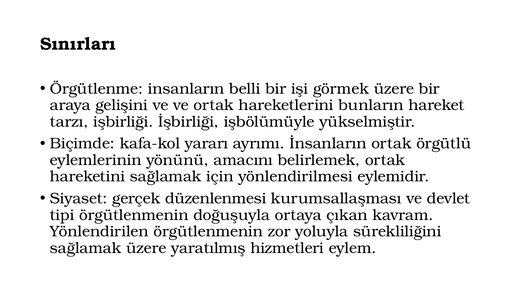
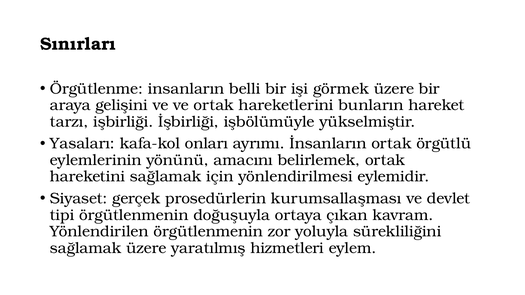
Biçimde: Biçimde -> Yasaları (82, 144)
yararı: yararı -> onları (206, 144)
düzenlenmesi: düzenlenmesi -> prosedürlerin (216, 199)
